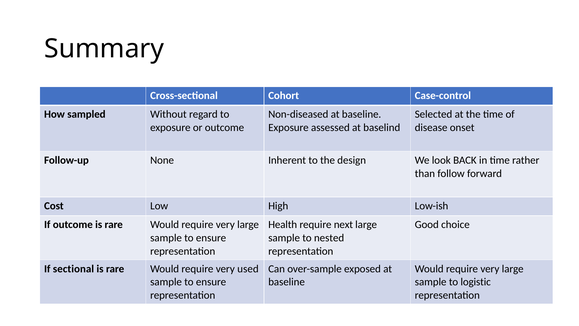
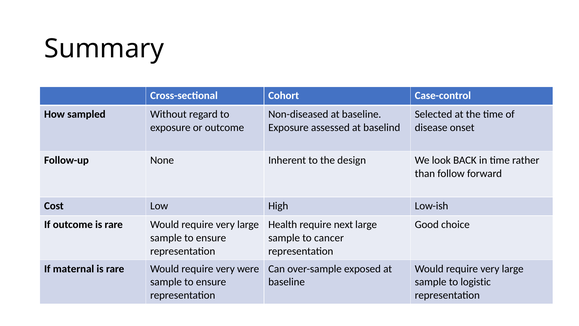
nested: nested -> cancer (329, 238)
sectional: sectional -> maternal (74, 269)
used: used -> were (248, 269)
